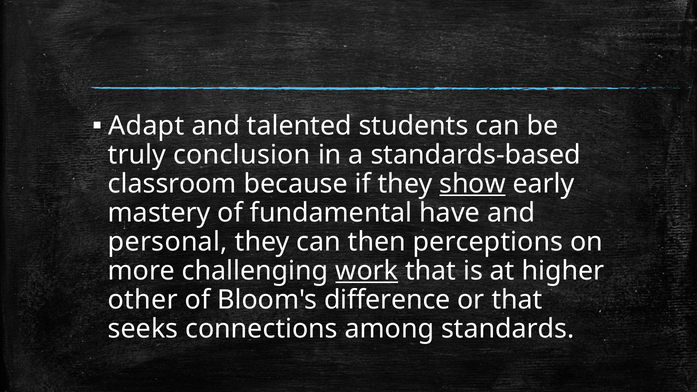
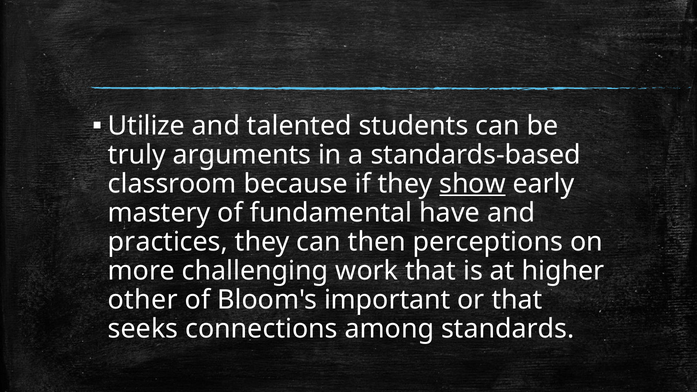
Adapt: Adapt -> Utilize (147, 126)
conclusion: conclusion -> arguments (242, 155)
personal: personal -> practices (168, 242)
work underline: present -> none (367, 271)
difference: difference -> important (387, 300)
